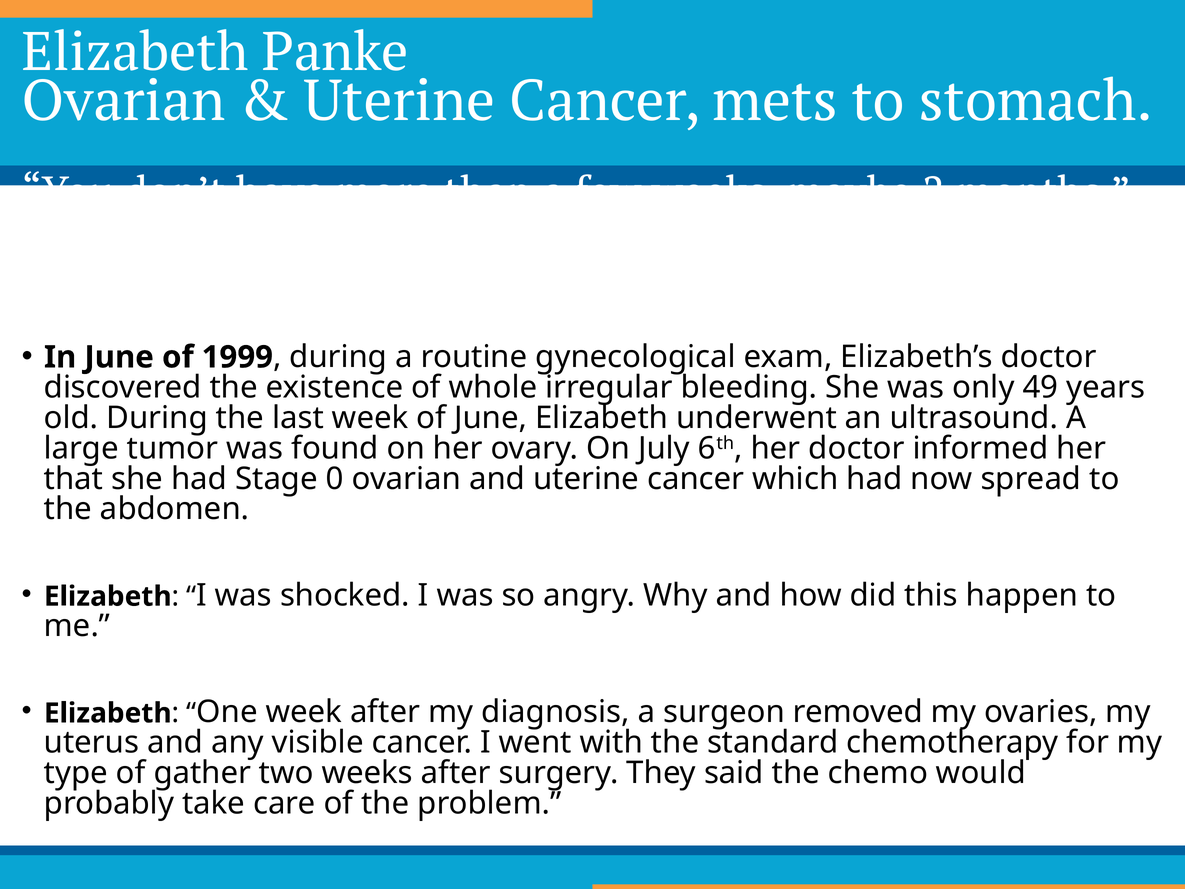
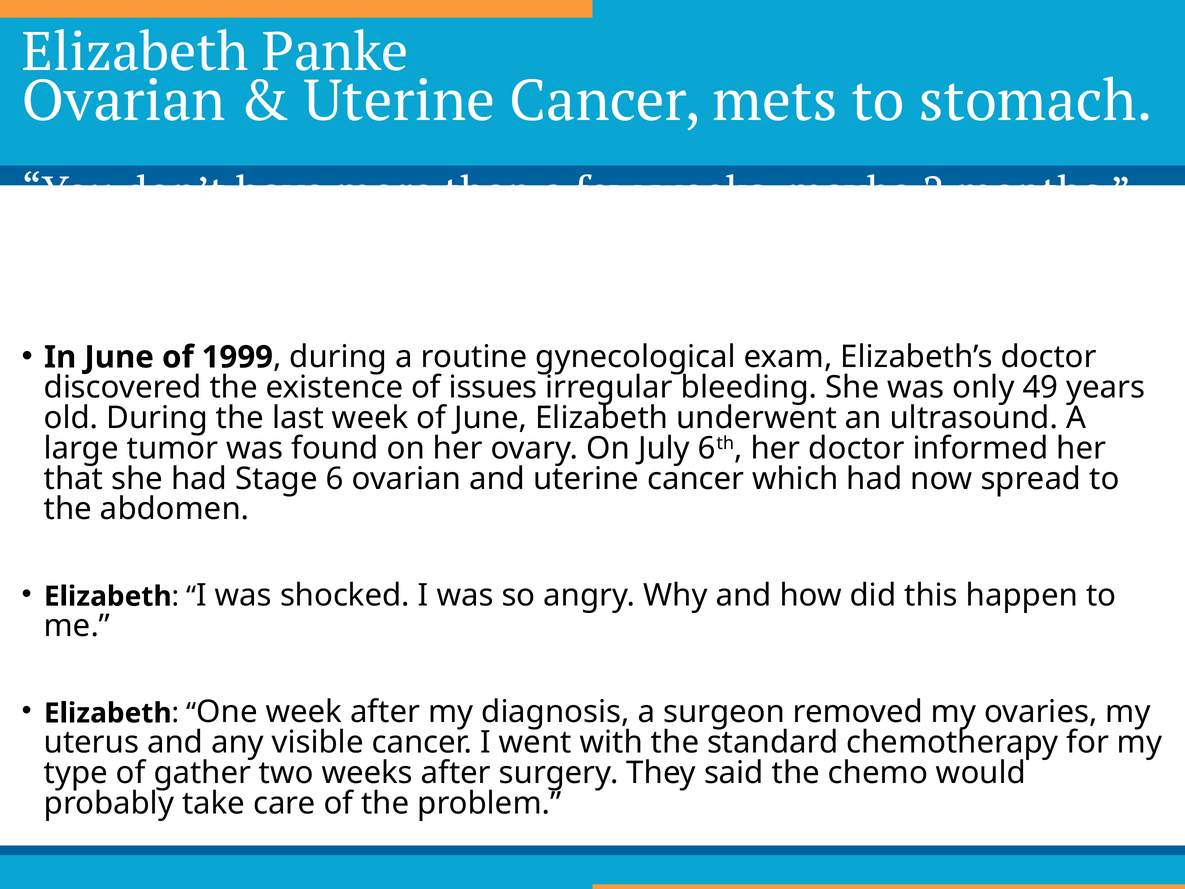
whole: whole -> issues (493, 387)
0: 0 -> 6 (335, 479)
